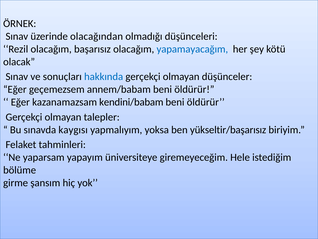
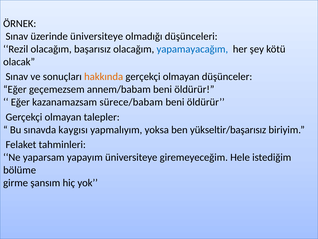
üzerinde olacağından: olacağından -> üniversiteye (97, 36)
hakkında colour: blue -> orange (104, 77)
kendini/babam: kendini/babam -> sürece/babam (131, 102)
